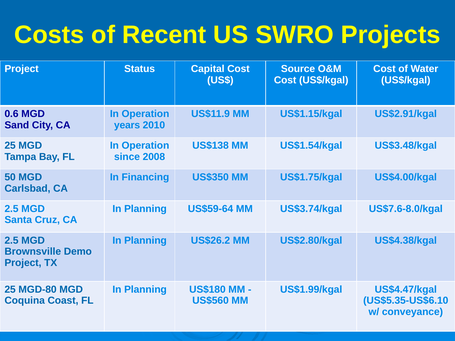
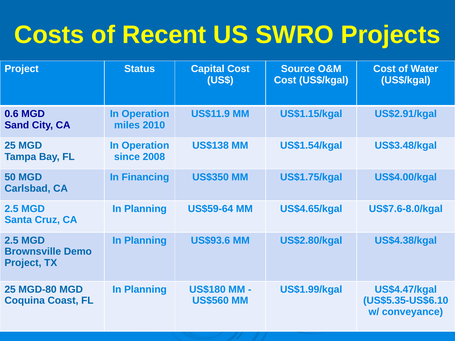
years: years -> miles (127, 125)
US$3.74/kgal: US$3.74/kgal -> US$4.65/kgal (311, 209)
US$26.2: US$26.2 -> US$93.6 (211, 241)
